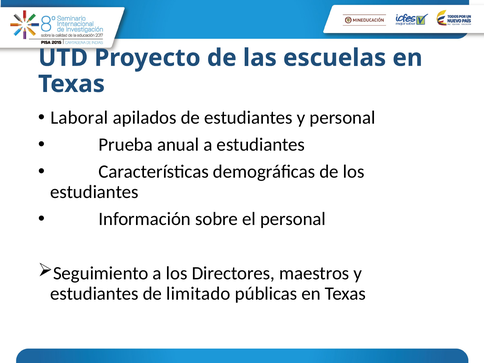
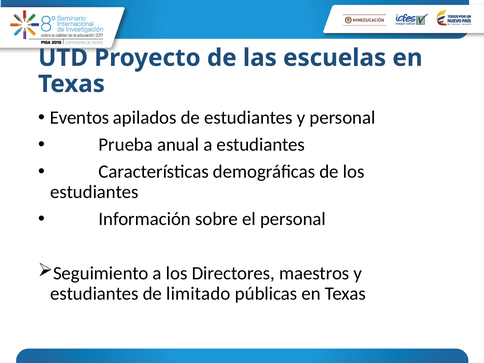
Laboral: Laboral -> Eventos (80, 118)
